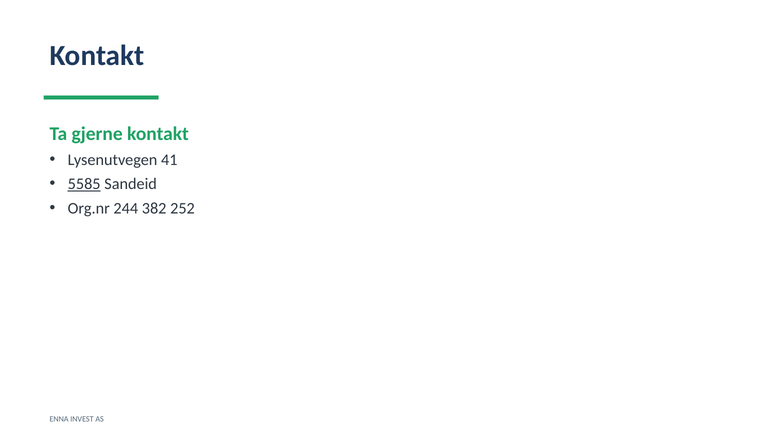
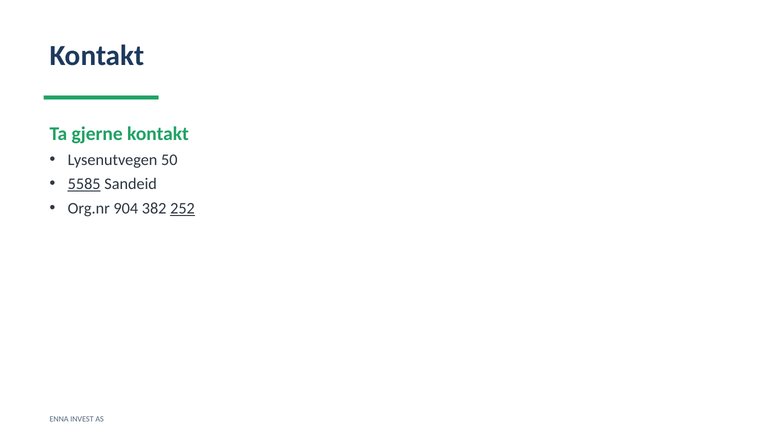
41: 41 -> 50 (169, 160)
244: 244 -> 904 (126, 209)
252 underline: none -> present (182, 209)
